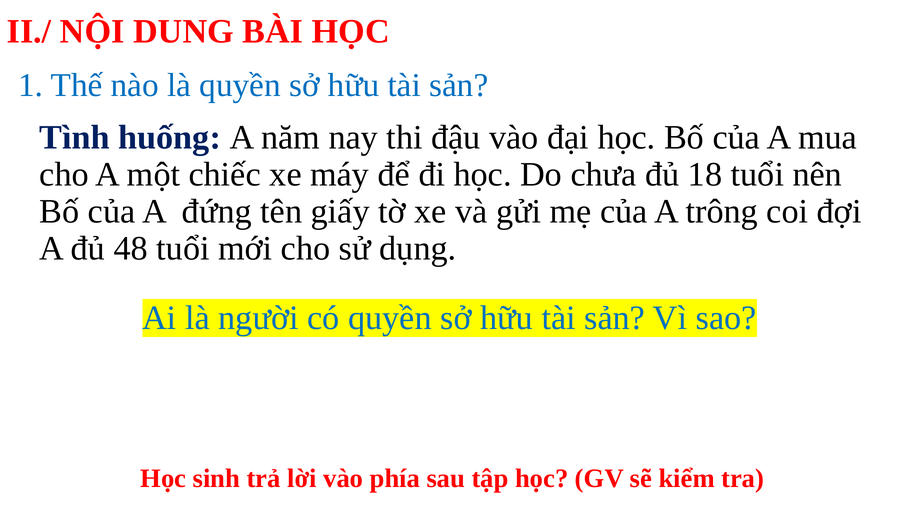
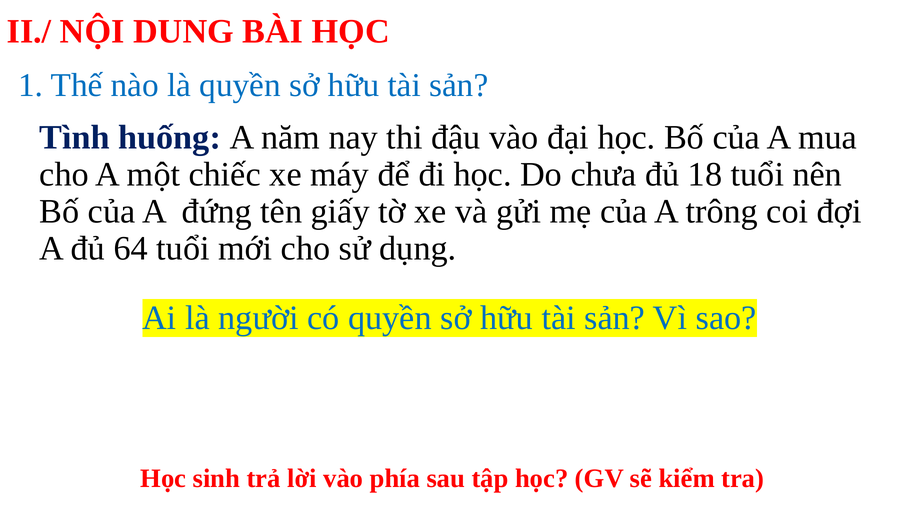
48: 48 -> 64 (131, 249)
